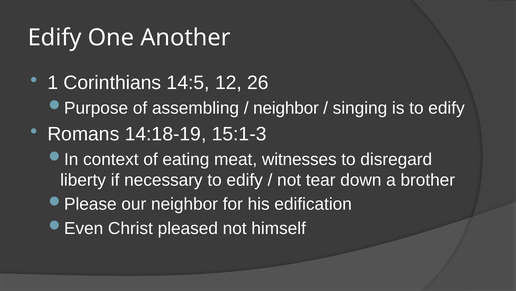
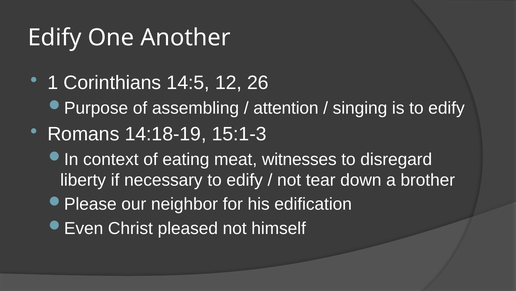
neighbor: neighbor -> attention (286, 108)
